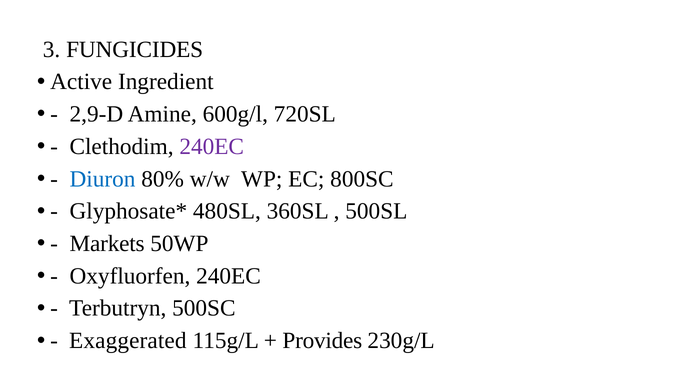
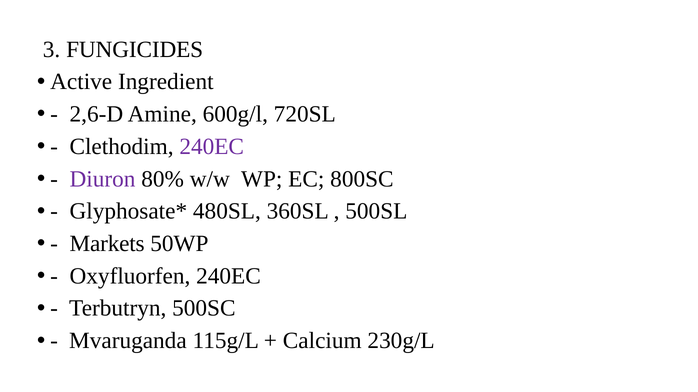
2,9-D: 2,9-D -> 2,6-D (96, 114)
Diuron colour: blue -> purple (103, 179)
Exaggerated: Exaggerated -> Mvaruganda (128, 341)
Provides: Provides -> Calcium (322, 341)
